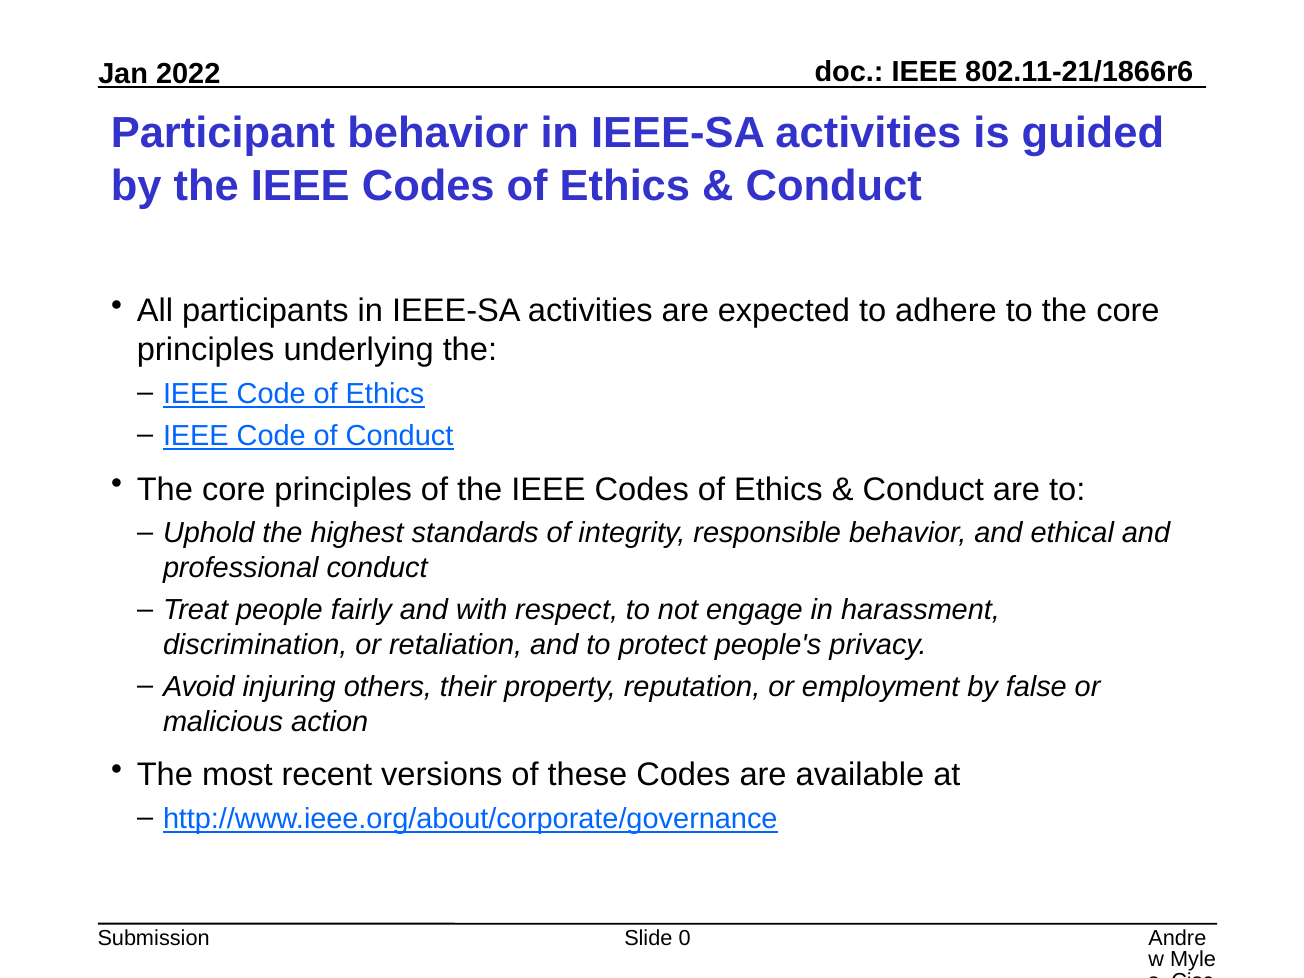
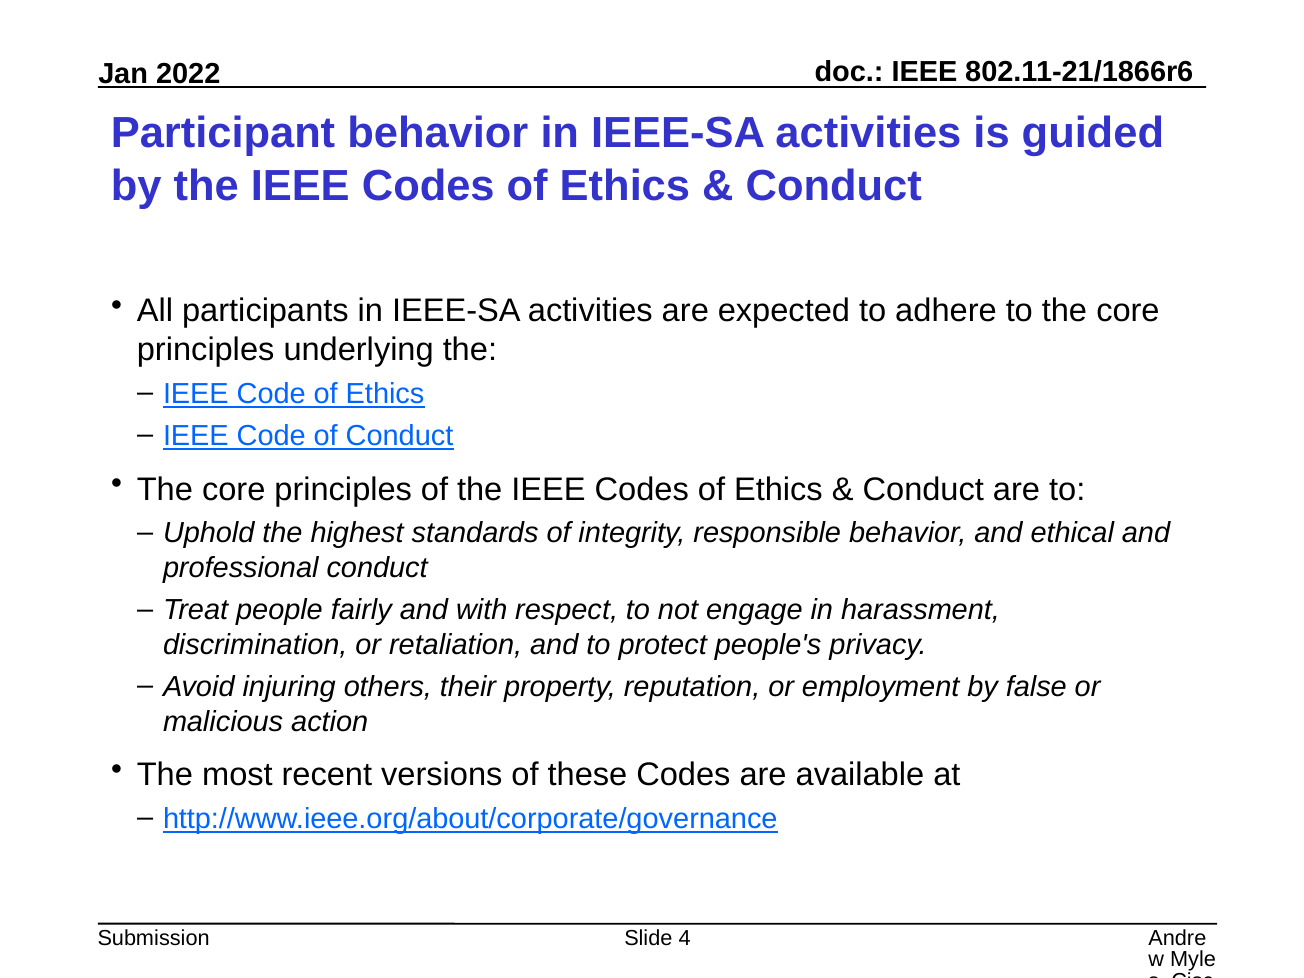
0: 0 -> 4 (685, 938)
